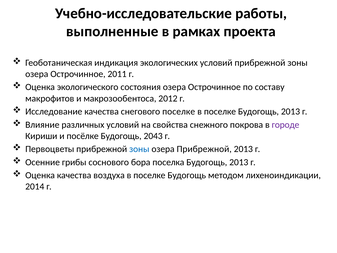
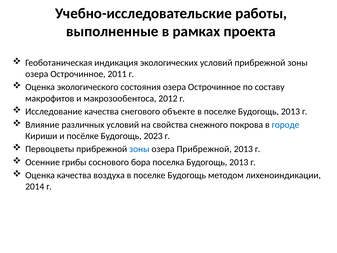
снегового поселке: поселке -> объекте (179, 111)
городе colour: purple -> blue (286, 125)
2043: 2043 -> 2023 (153, 136)
